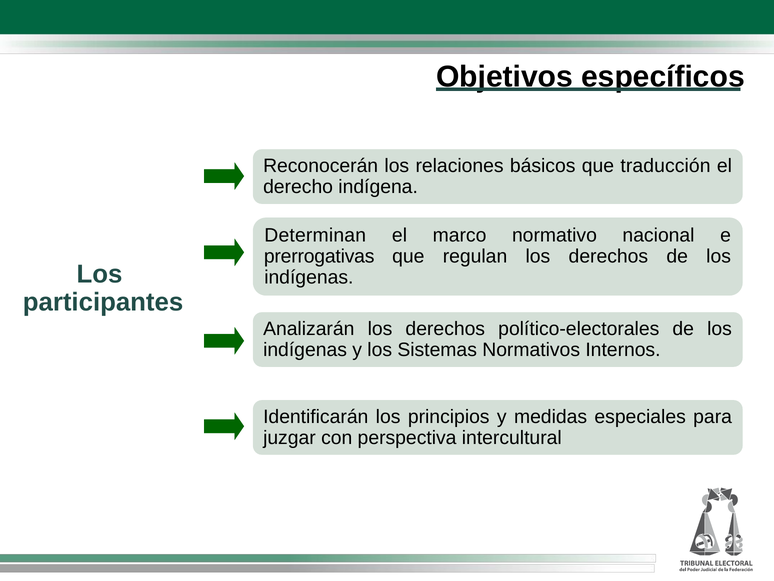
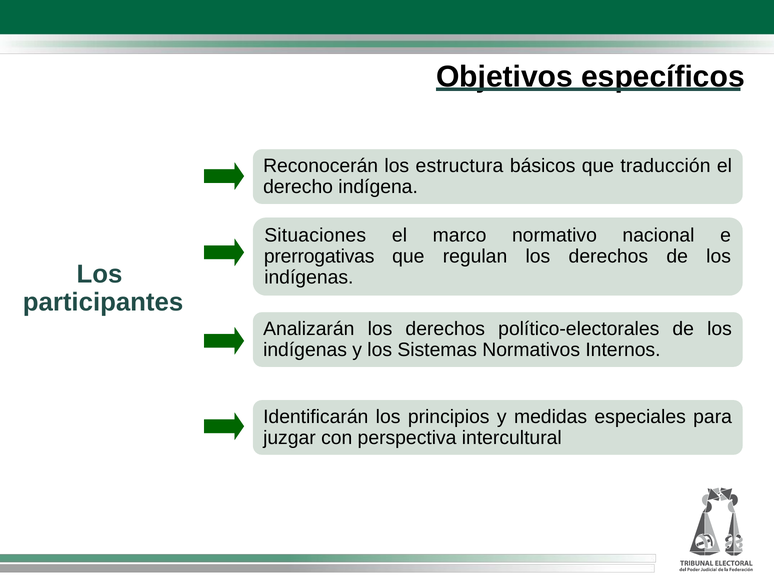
relaciones: relaciones -> estructura (459, 166)
Determinan: Determinan -> Situaciones (315, 235)
